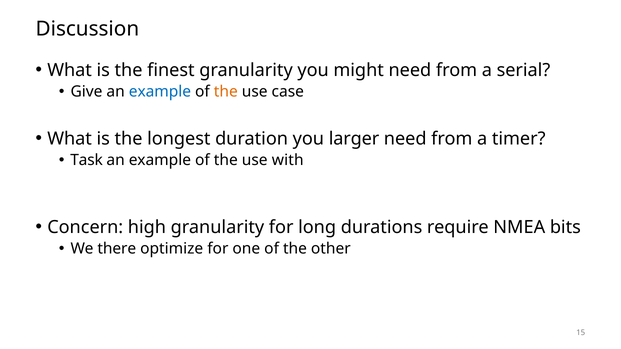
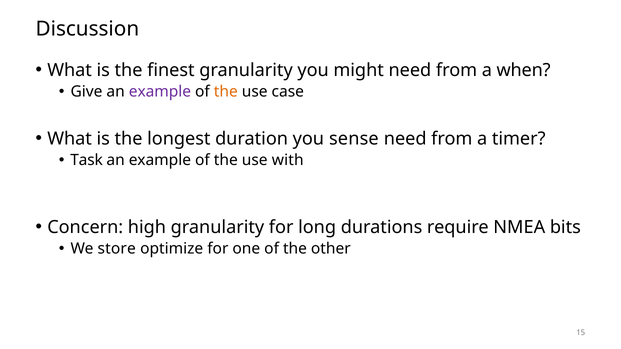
serial: serial -> when (524, 70)
example colour: blue -> purple (160, 92)
larger: larger -> sense (354, 139)
there: there -> store (117, 249)
